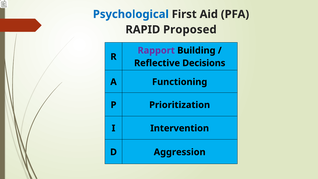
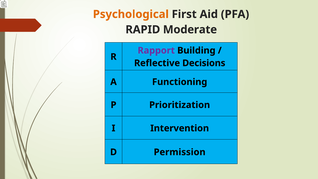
Psychological colour: blue -> orange (131, 14)
Proposed: Proposed -> Moderate (190, 30)
Aggression: Aggression -> Permission (180, 152)
